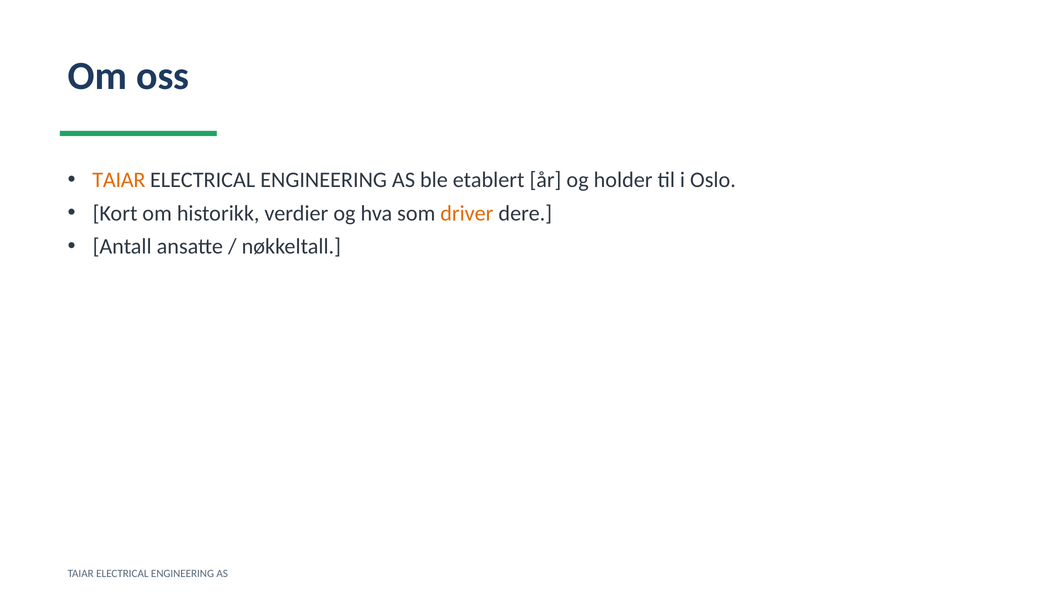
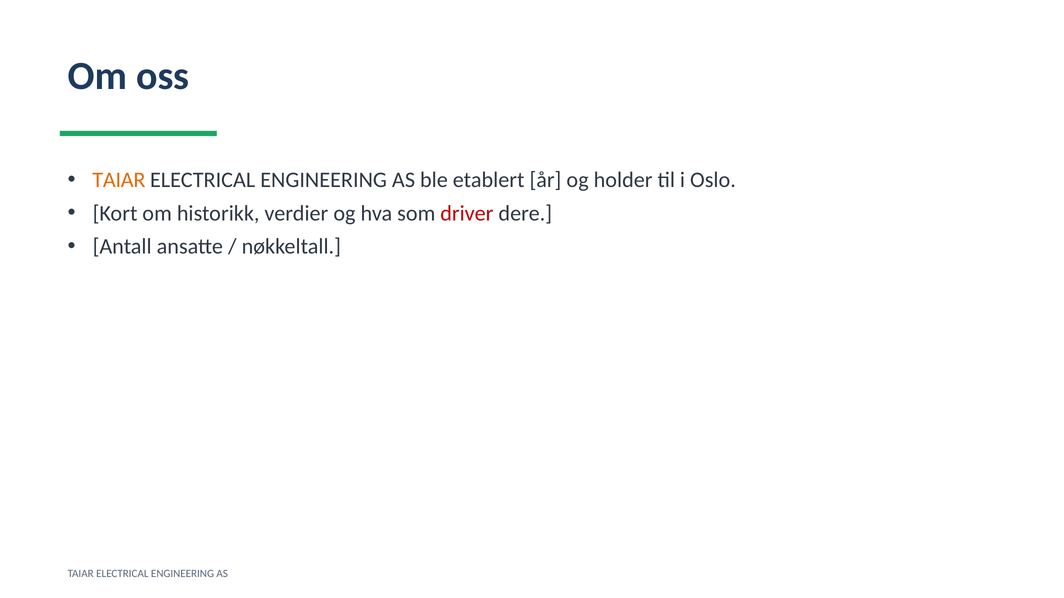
driver colour: orange -> red (467, 213)
